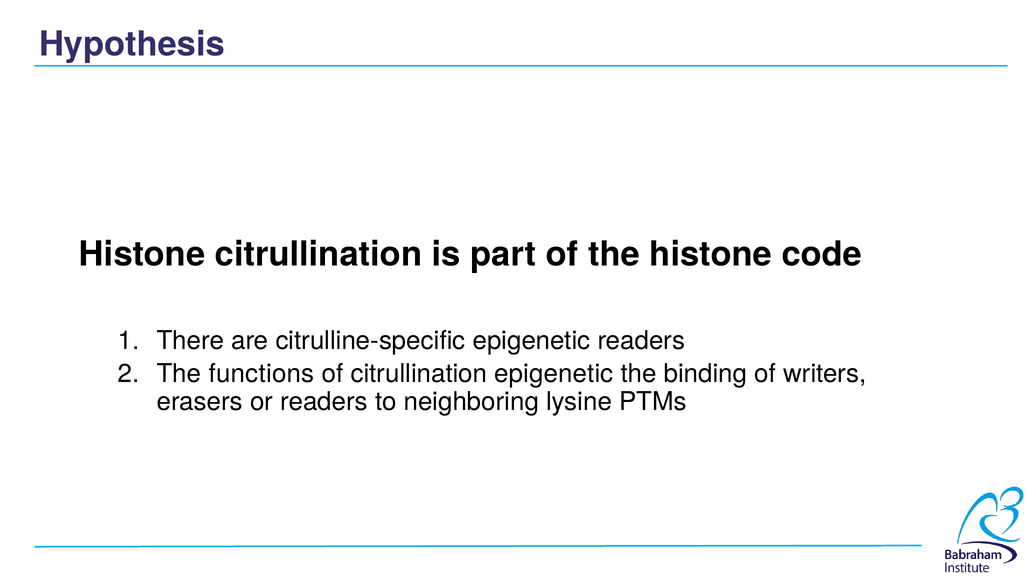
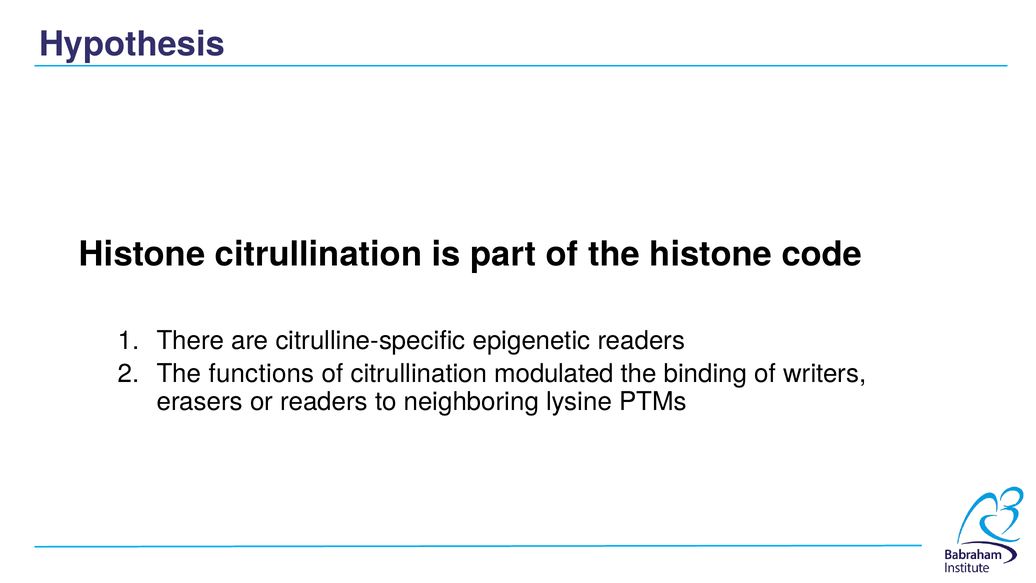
citrullination epigenetic: epigenetic -> modulated (554, 374)
